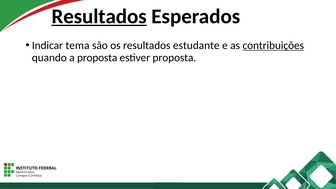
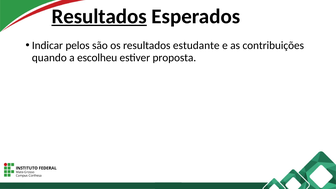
tema: tema -> pelos (78, 45)
contribuições underline: present -> none (273, 45)
a proposta: proposta -> escolheu (97, 58)
